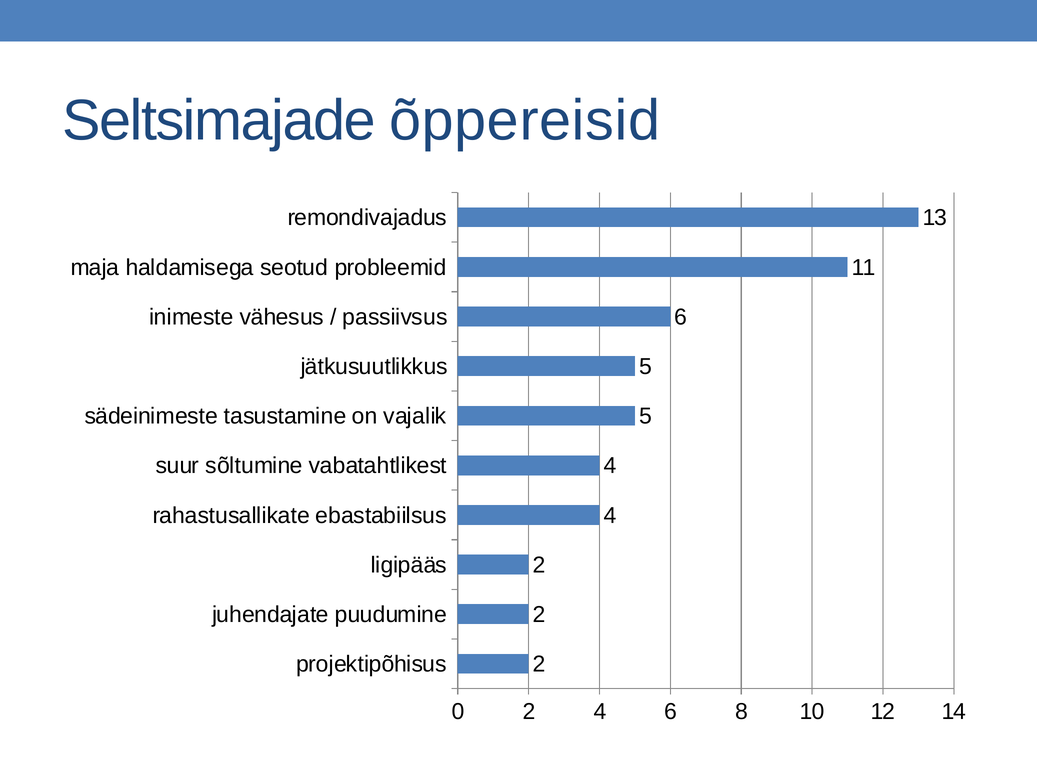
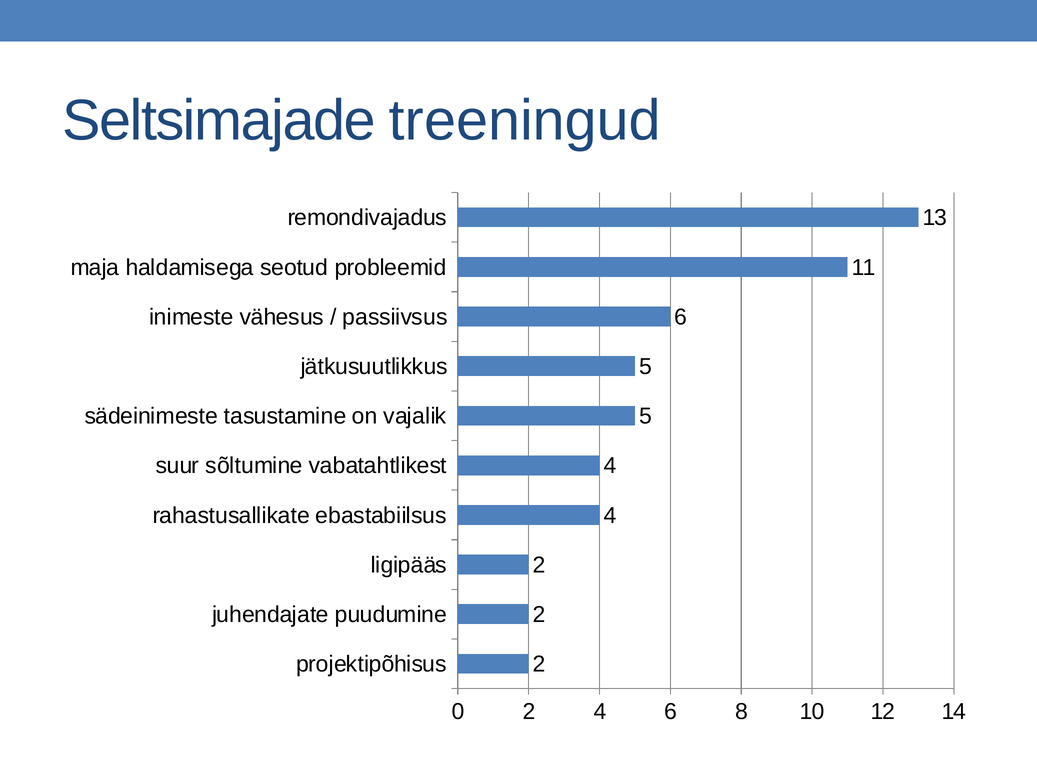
õppereisid: õppereisid -> treeningud (525, 121)
